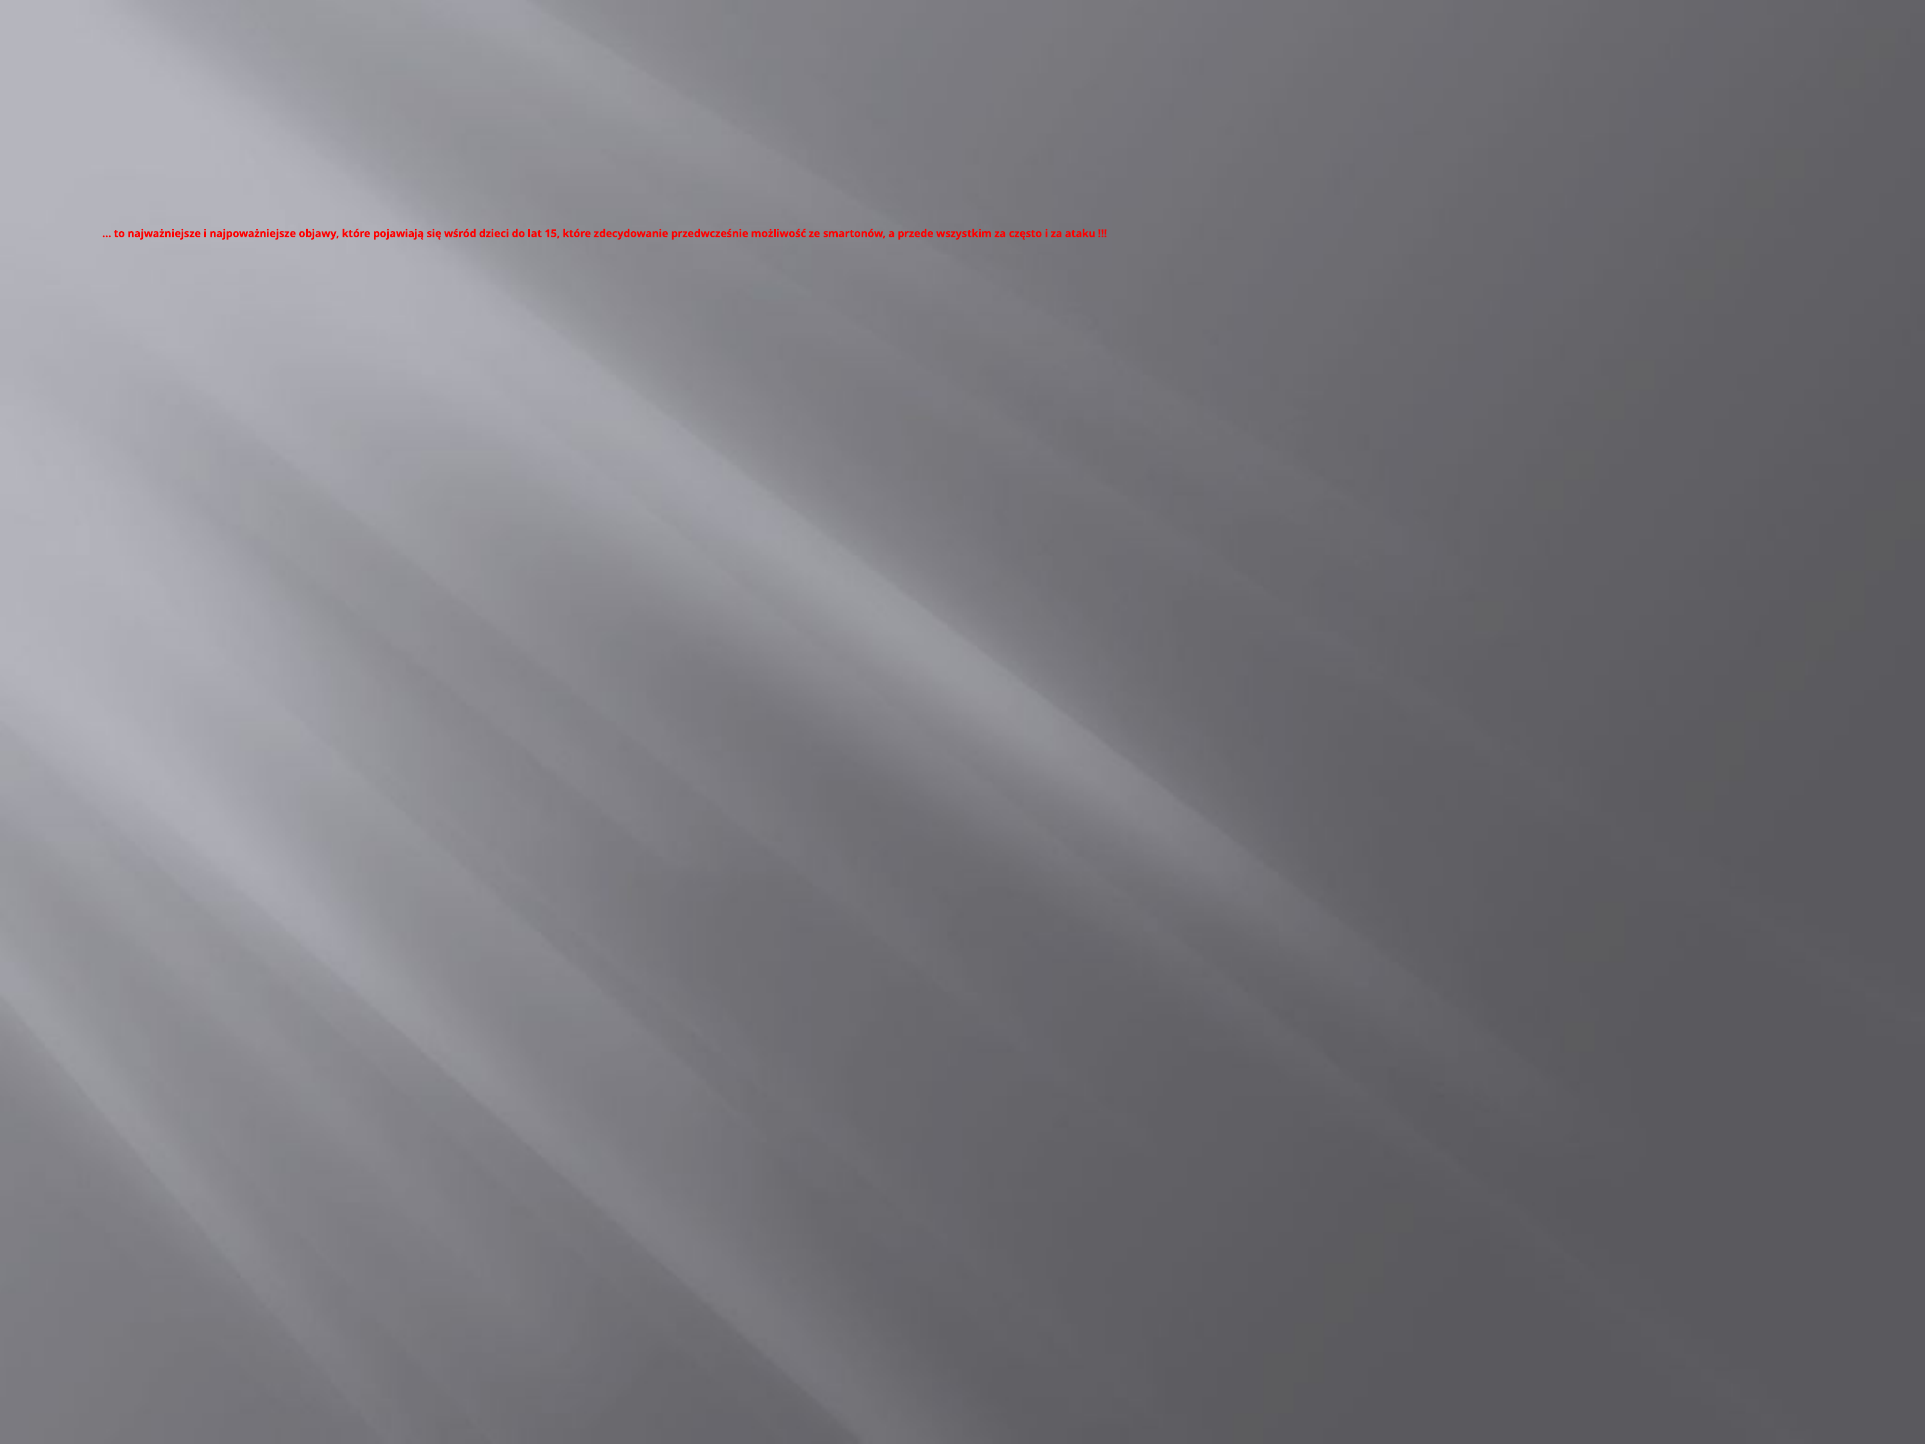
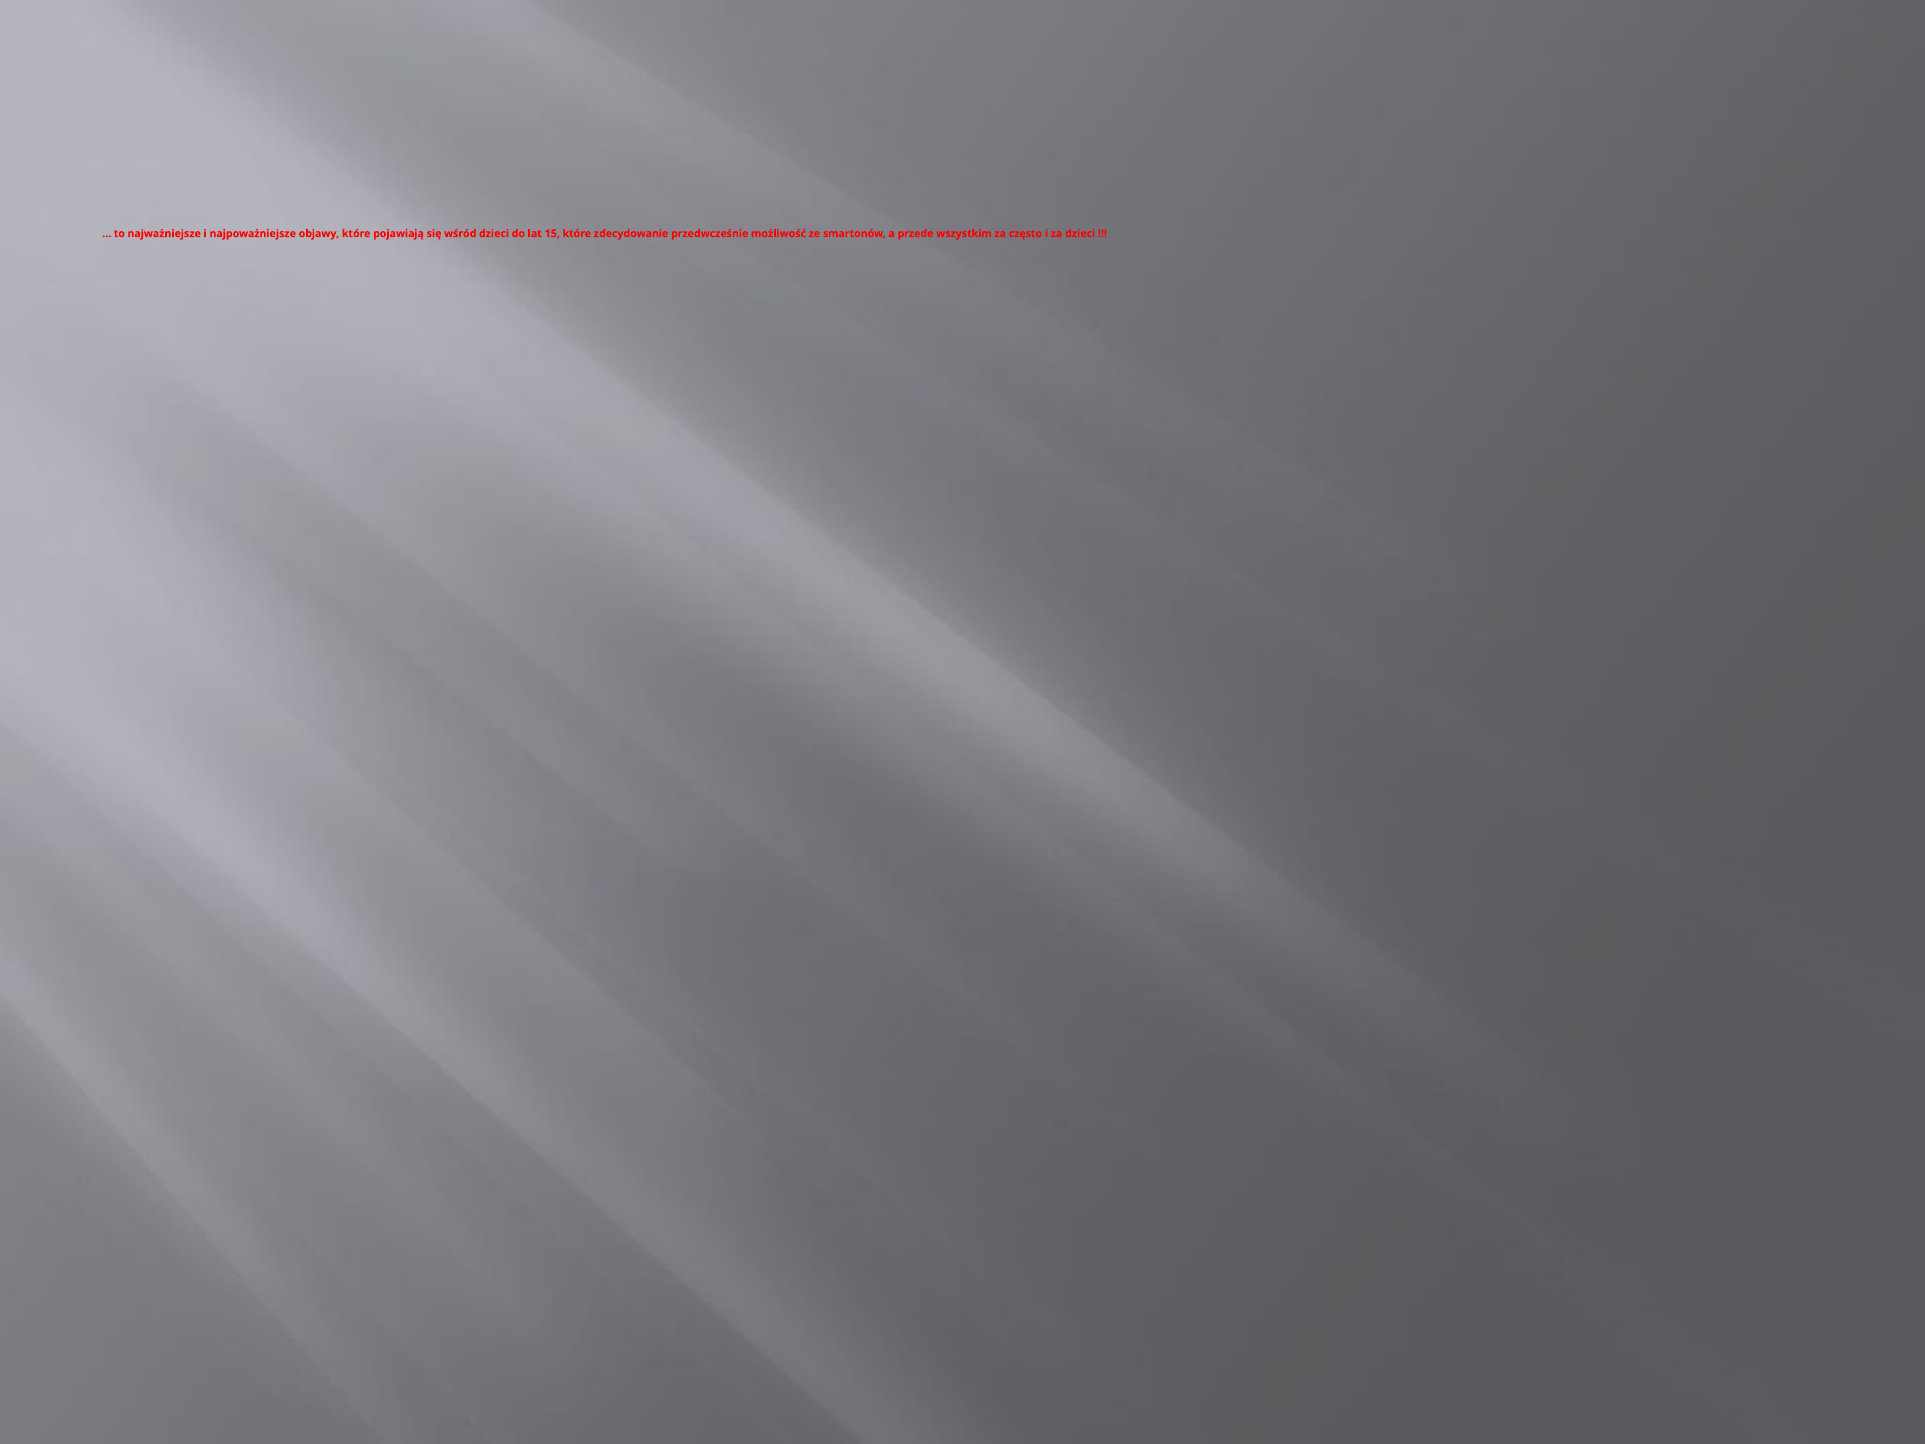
za ataku: ataku -> dzieci (1080, 234)
